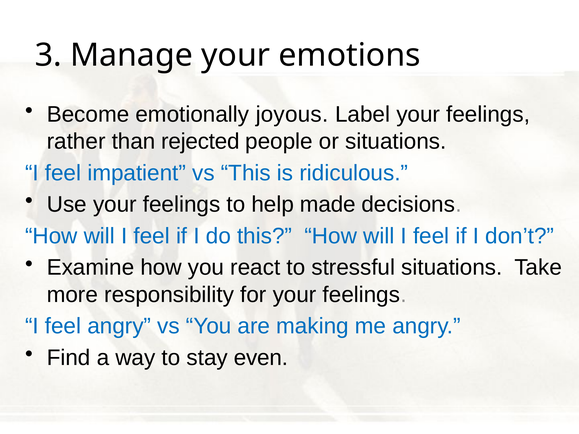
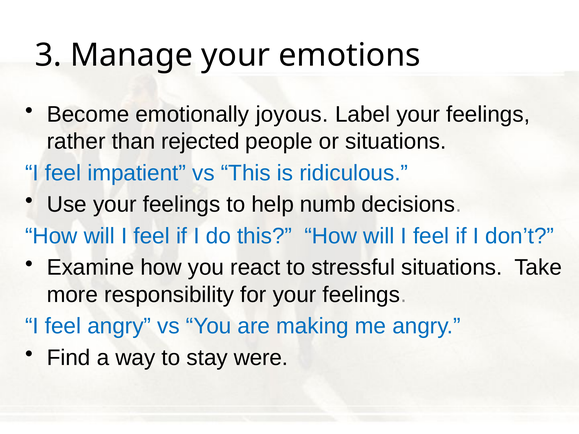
made: made -> numb (328, 205)
even: even -> were (261, 358)
